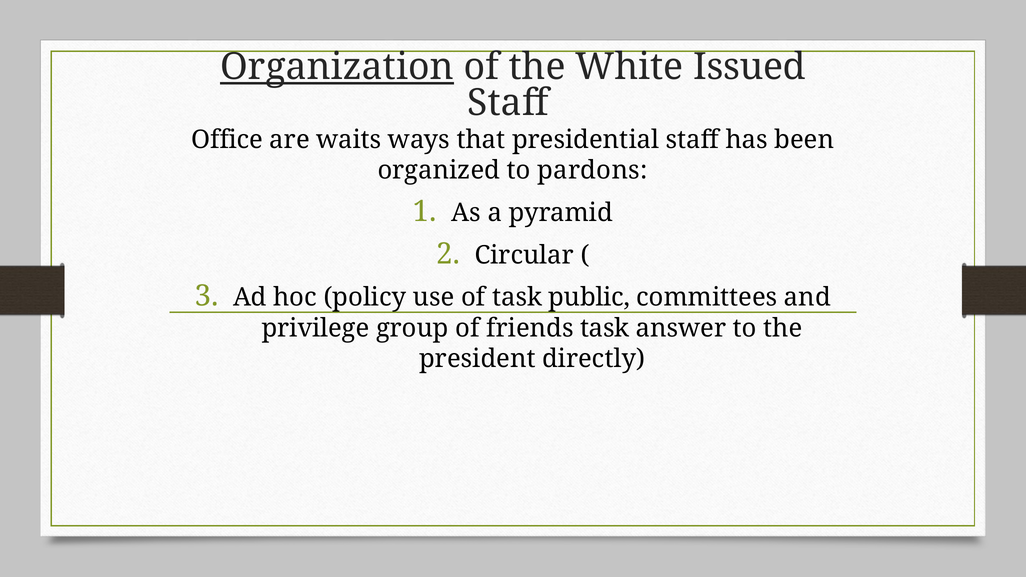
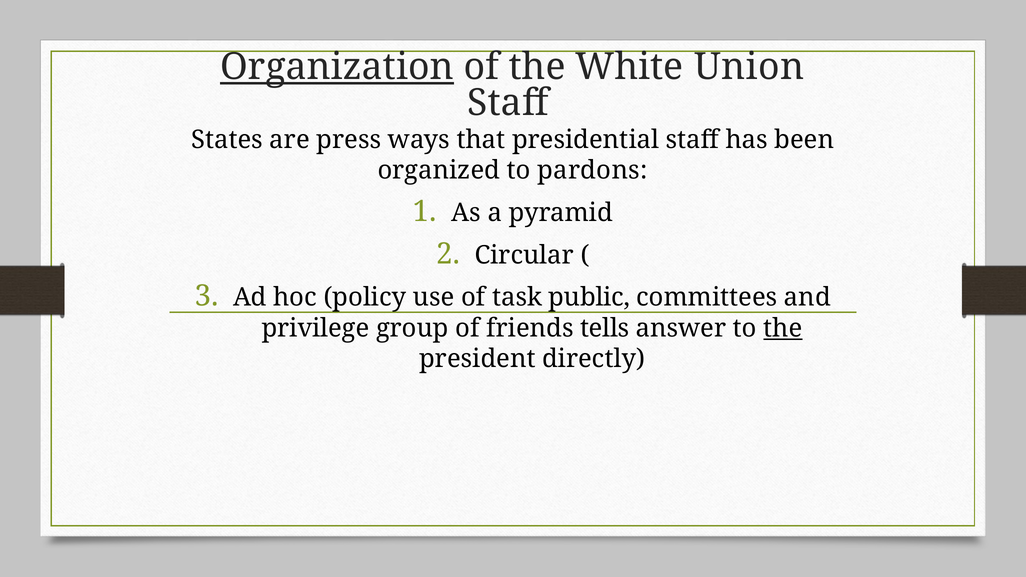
Issued: Issued -> Union (749, 67)
Office: Office -> States (227, 140)
waits: waits -> press (349, 140)
friends task: task -> tells (605, 328)
the underline: none -> present (783, 328)
